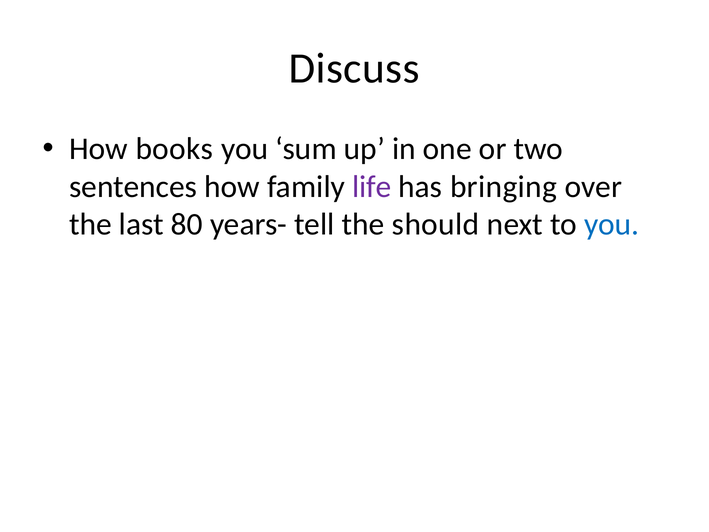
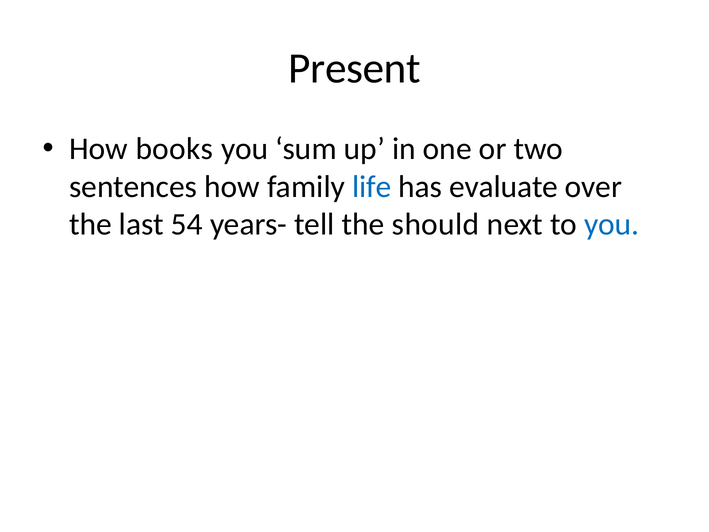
Discuss: Discuss -> Present (355, 69)
life colour: purple -> blue (372, 187)
bringing: bringing -> evaluate (504, 187)
80: 80 -> 54 (187, 224)
